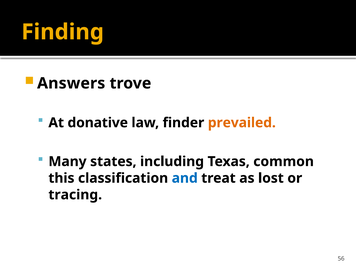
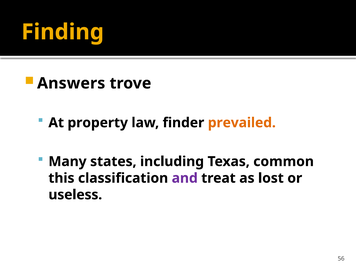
donative: donative -> property (98, 123)
and colour: blue -> purple (185, 178)
tracing: tracing -> useless (75, 195)
